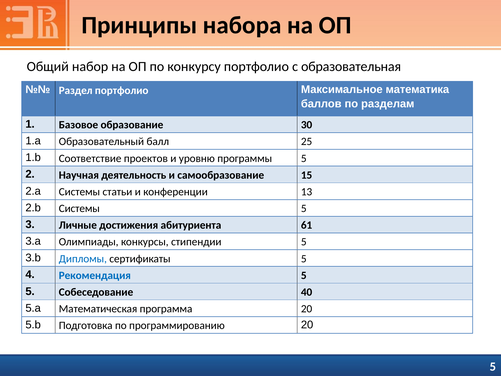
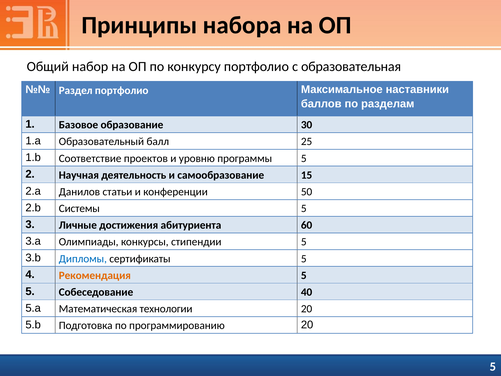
математика: математика -> наставники (417, 90)
2.a Системы: Системы -> Данилов (79, 192)
13: 13 -> 50 (307, 192)
61: 61 -> 60 (307, 225)
Рекомендация colour: blue -> orange (95, 275)
программа: программа -> технологии (166, 309)
